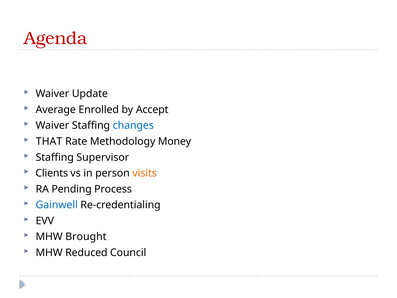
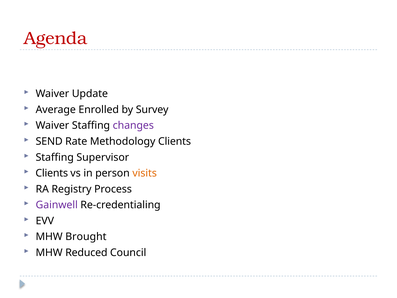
Accept: Accept -> Survey (152, 110)
changes colour: blue -> purple (133, 125)
THAT: THAT -> SEND (49, 141)
Methodology Money: Money -> Clients (175, 141)
Pending: Pending -> Registry (72, 189)
Gainwell colour: blue -> purple (57, 205)
